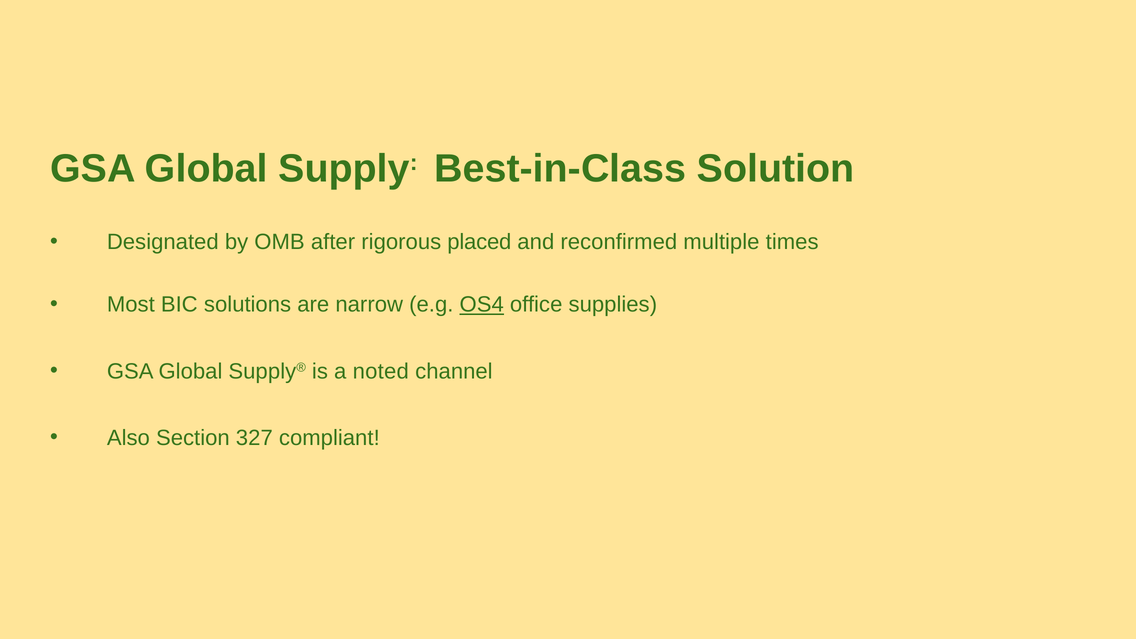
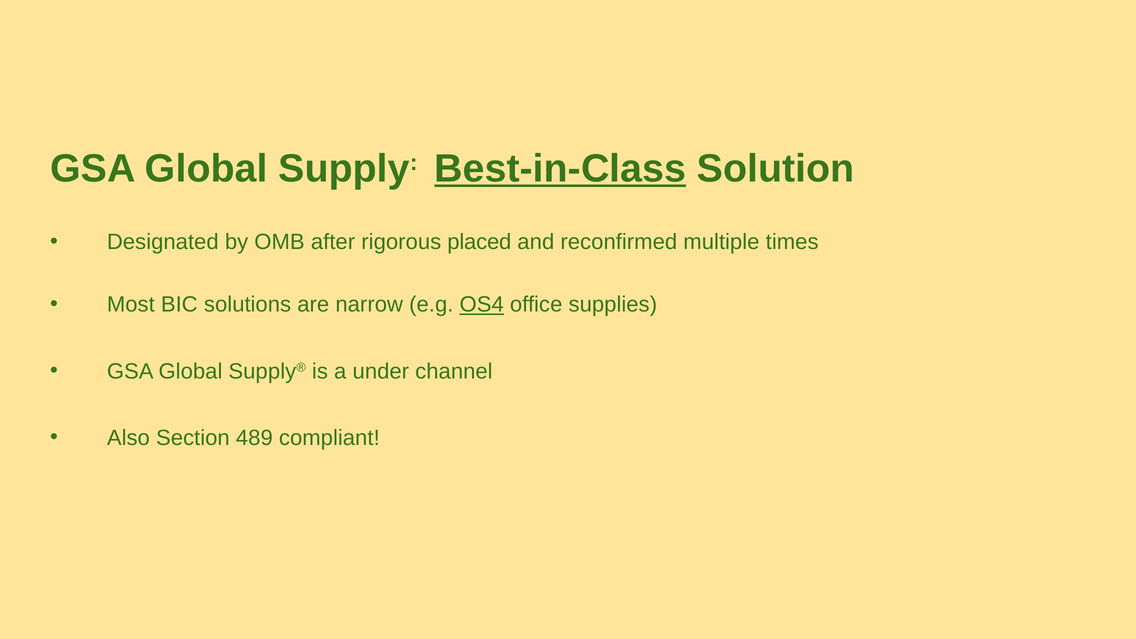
Best-in-Class underline: none -> present (560, 169)
noted: noted -> under (381, 371)
327: 327 -> 489 (254, 438)
